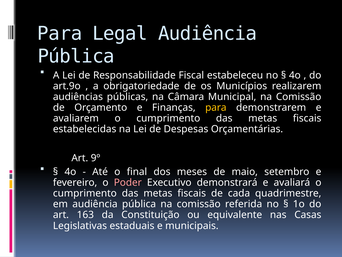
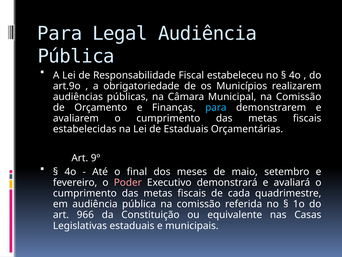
para colour: yellow -> light blue (216, 107)
de Despesas: Despesas -> Estaduais (186, 129)
163: 163 -> 966 (85, 214)
